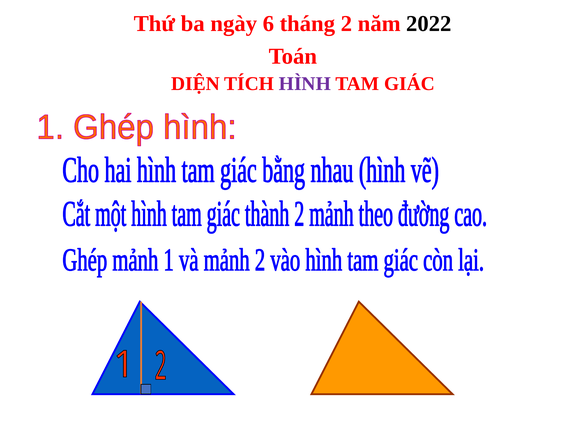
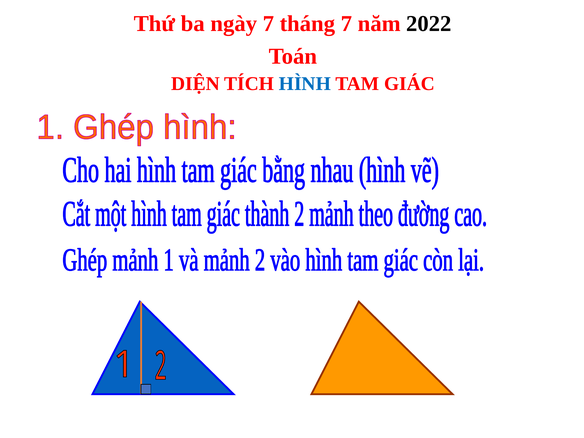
ngày 6: 6 -> 7 (268, 24)
tháng 2: 2 -> 7 (346, 24)
HÌNH colour: purple -> blue (305, 84)
